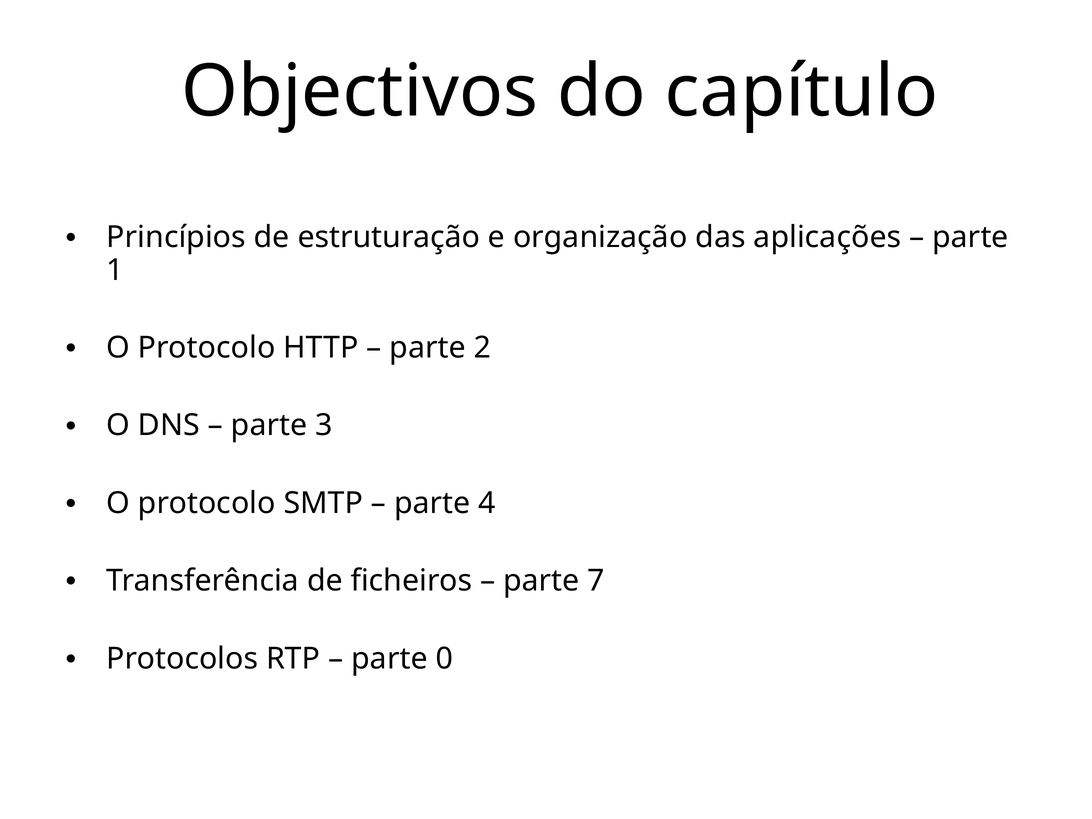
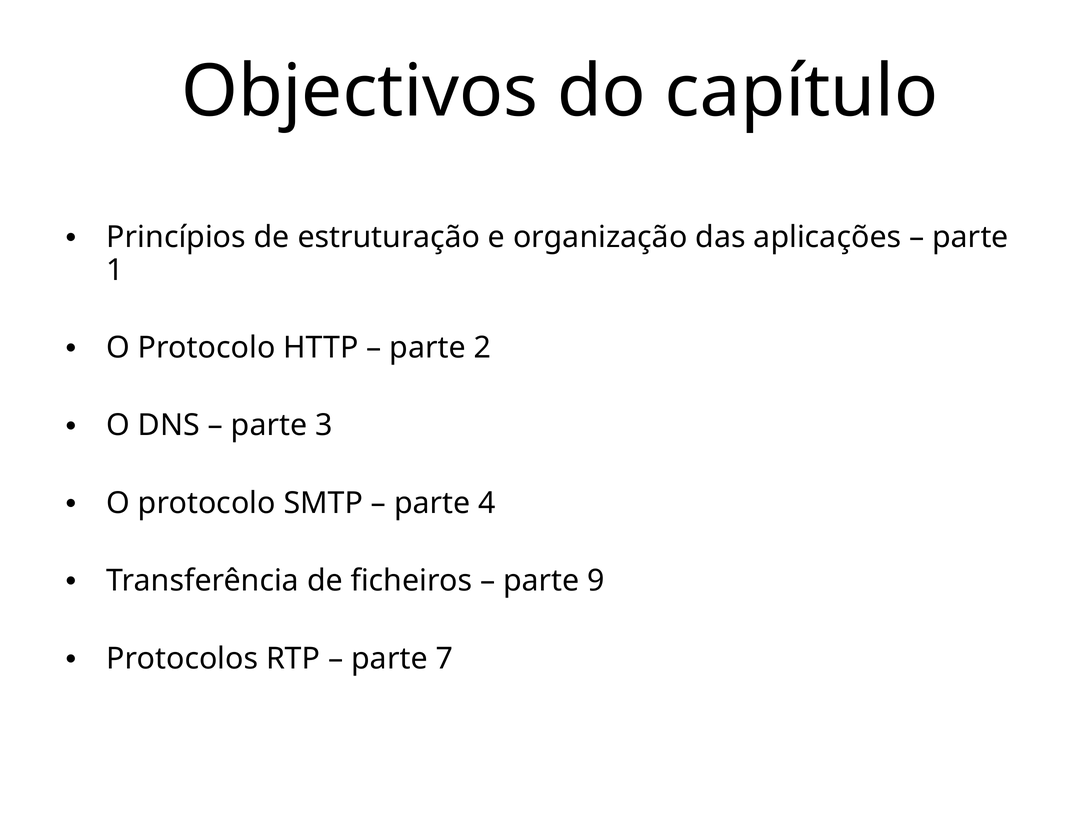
7: 7 -> 9 (596, 581)
0: 0 -> 7 (444, 659)
